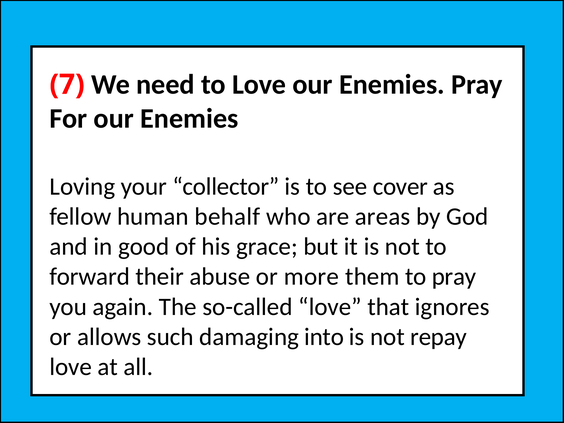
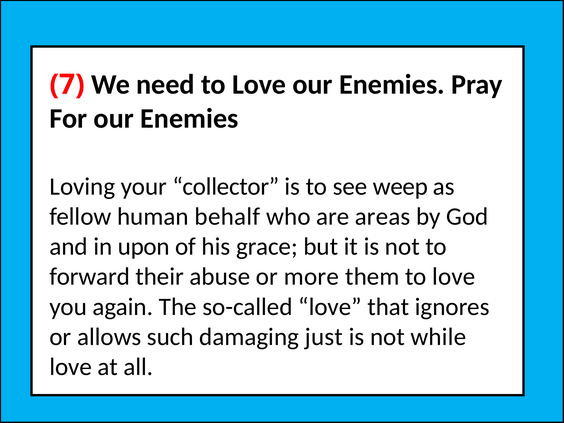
cover: cover -> weep (400, 186)
good: good -> upon (144, 247)
them to pray: pray -> love (454, 277)
into: into -> just (324, 337)
repay: repay -> while (438, 337)
